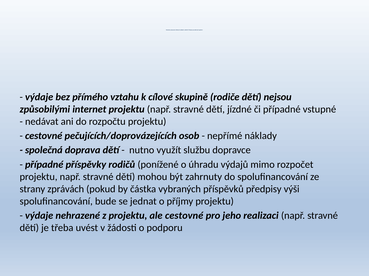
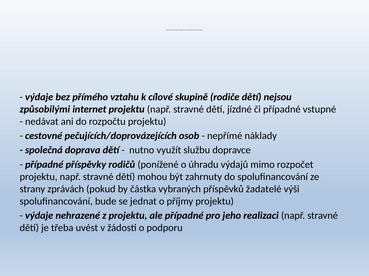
předpisy: předpisy -> žadatelé (264, 189)
ale cestovné: cestovné -> případné (184, 216)
